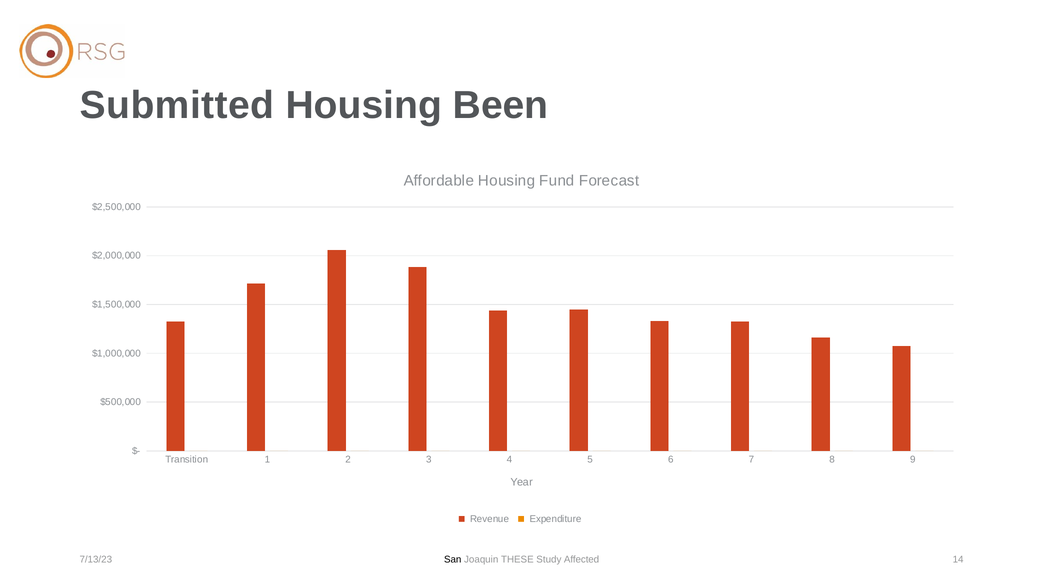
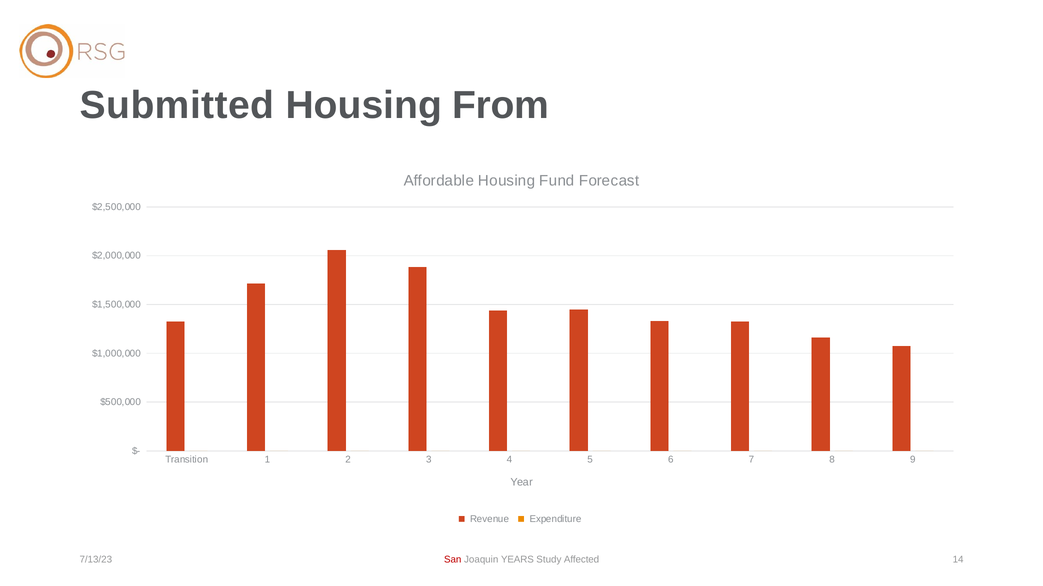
Been: Been -> From (501, 106)
San colour: black -> red (453, 560)
THESE: THESE -> YEARS (517, 560)
